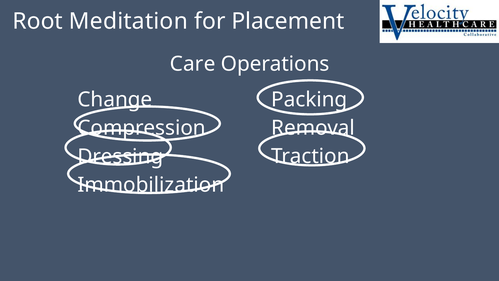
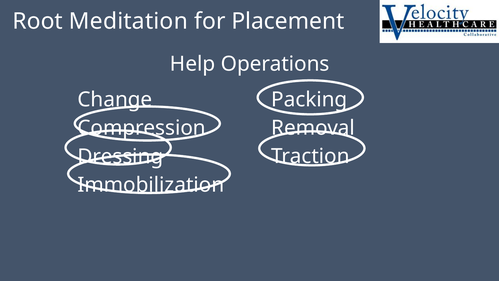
Care: Care -> Help (193, 64)
